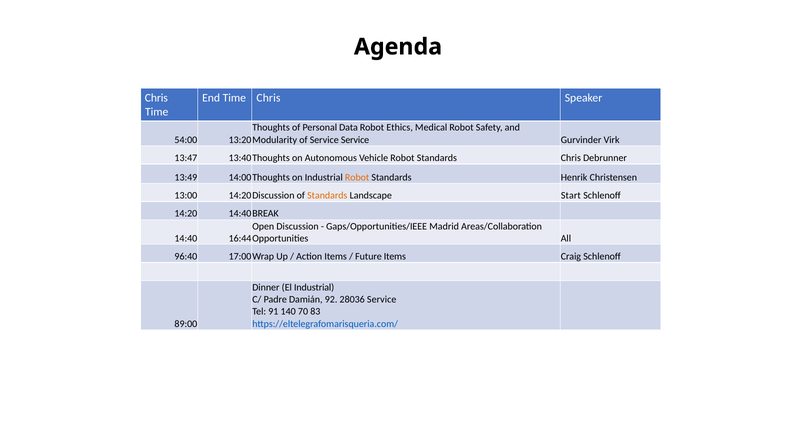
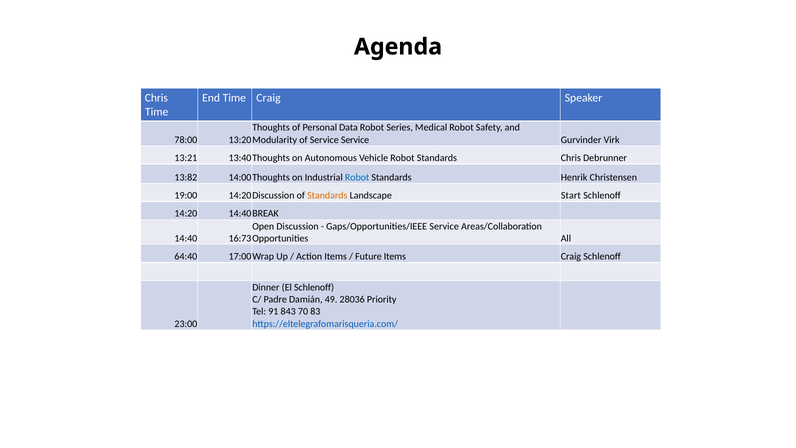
Time Chris: Chris -> Craig (268, 98)
Ethics: Ethics -> Series (400, 128)
54:00: 54:00 -> 78:00 (186, 140)
13:47: 13:47 -> 13:21 (186, 158)
13:49: 13:49 -> 13:82 (186, 177)
Robot colour: orange -> blue (357, 177)
13:00: 13:00 -> 19:00 (186, 195)
Gaps/Opportunities/IEEE Madrid: Madrid -> Service (444, 226)
16:44: 16:44 -> 16:73 (240, 238)
96:40: 96:40 -> 64:40 (186, 256)
El Industrial: Industrial -> Schlenoff (314, 287)
92: 92 -> 49 (331, 299)
28036 Service: Service -> Priority (382, 299)
140: 140 -> 843 (288, 311)
89:00: 89:00 -> 23:00 (186, 324)
